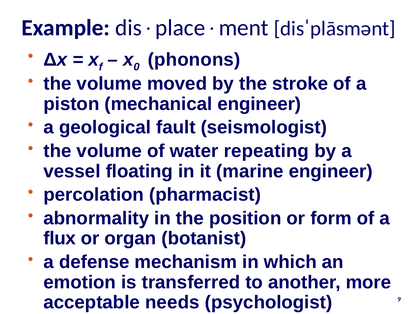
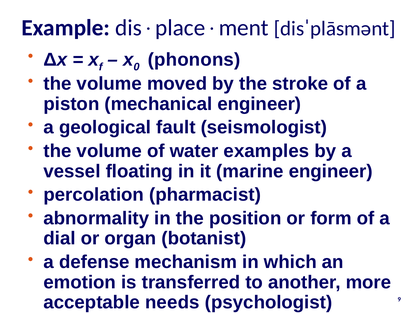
repeating: repeating -> examples (266, 151)
flux: flux -> dial (60, 239)
